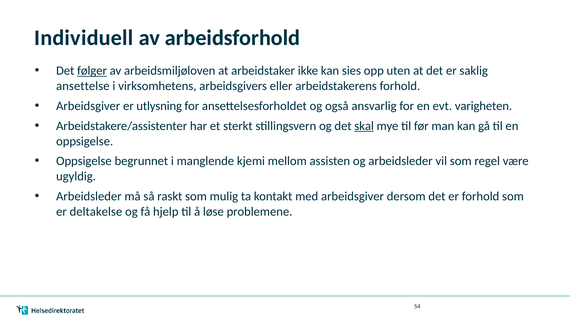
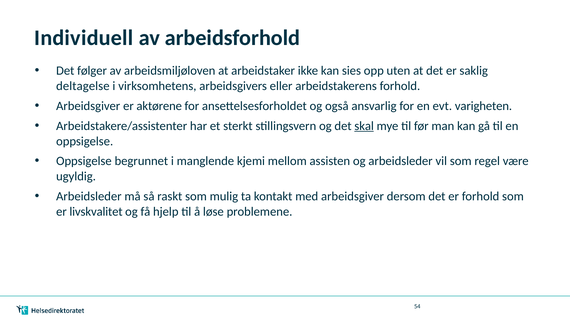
følger underline: present -> none (92, 71)
ansettelse: ansettelse -> deltagelse (83, 86)
utlysning: utlysning -> aktørene (159, 106)
deltakelse: deltakelse -> livskvalitet (96, 211)
